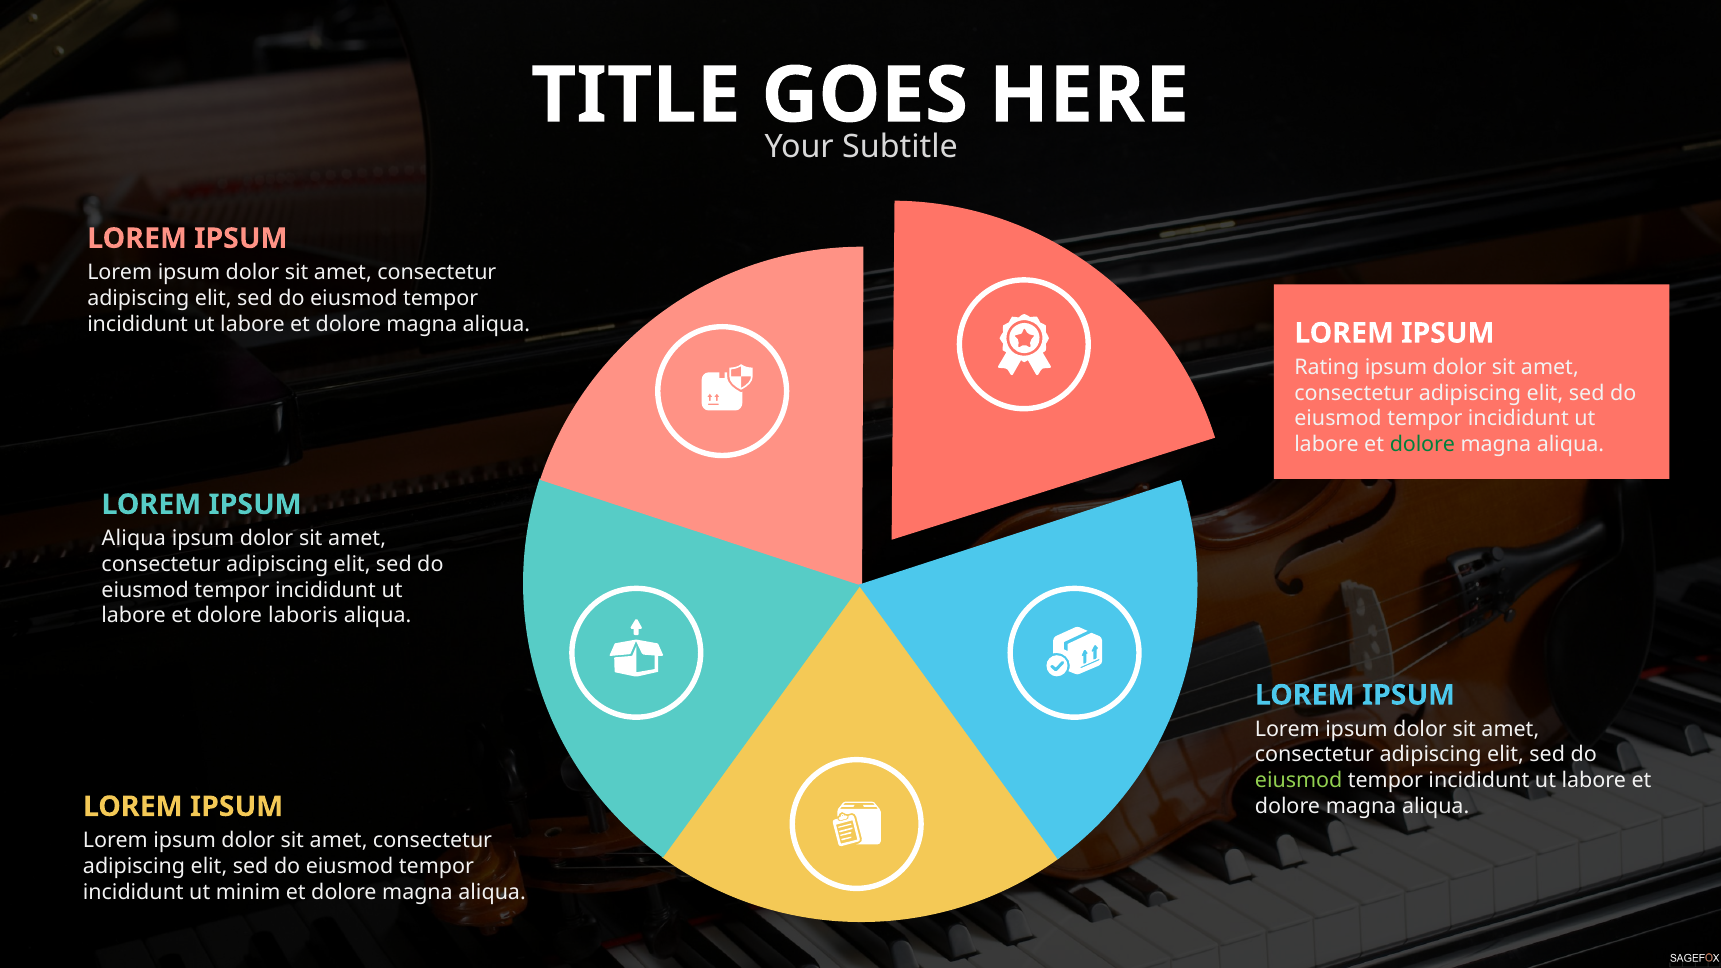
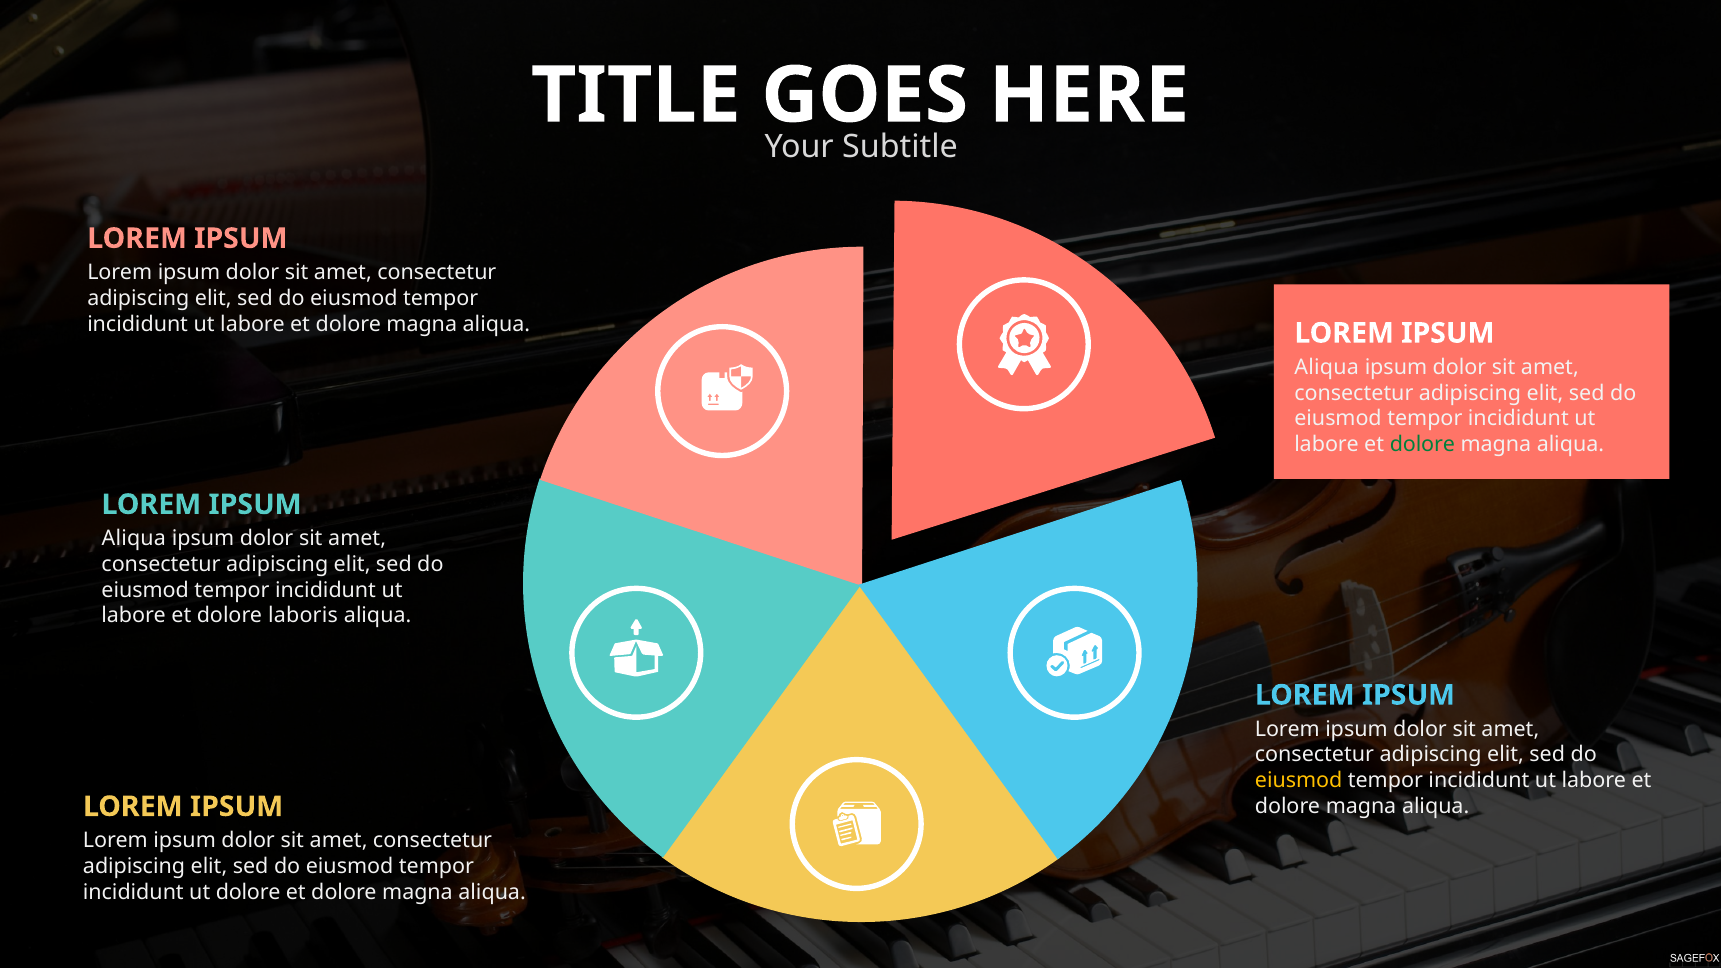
Rating: Rating -> Aliqua (1327, 367)
eiusmod colour: light green -> yellow (1299, 781)
ut minim: minim -> dolore (248, 892)
